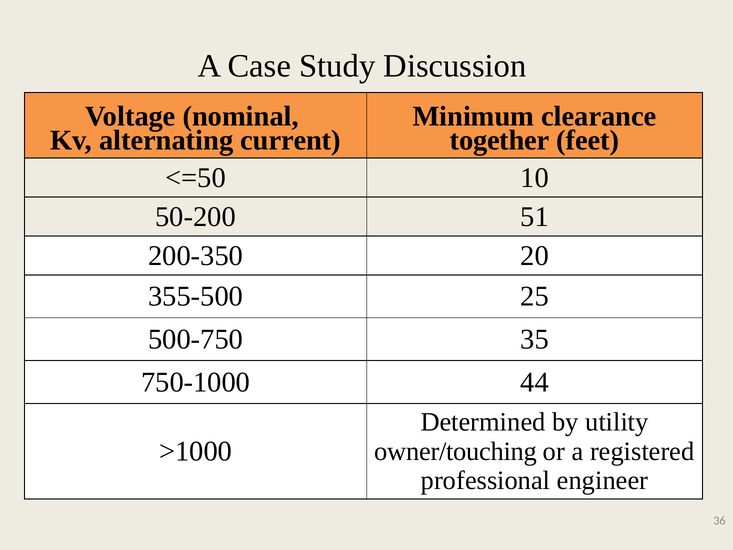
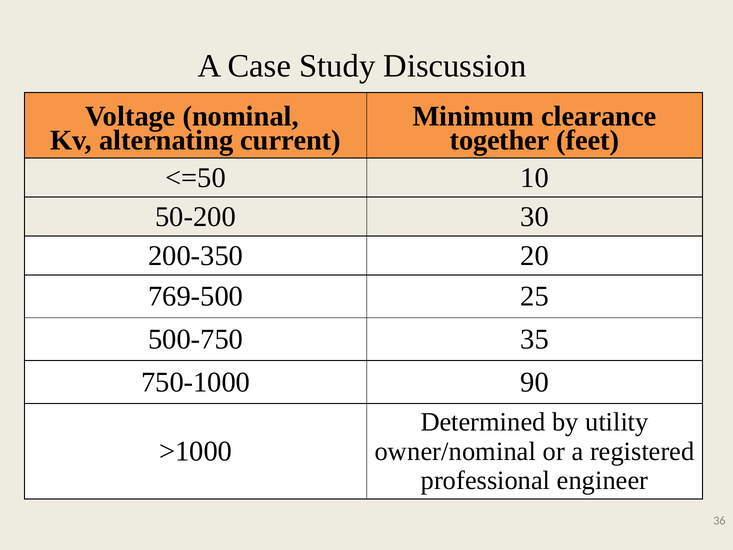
51: 51 -> 30 (535, 217)
355-500: 355-500 -> 769-500 (196, 296)
44: 44 -> 90 (535, 382)
owner/touching: owner/touching -> owner/nominal (455, 451)
